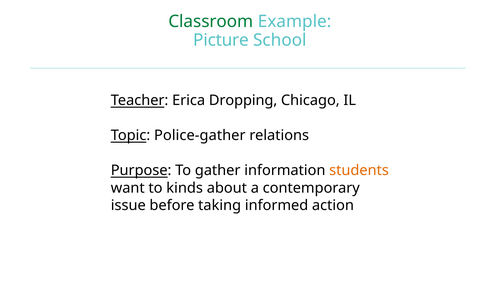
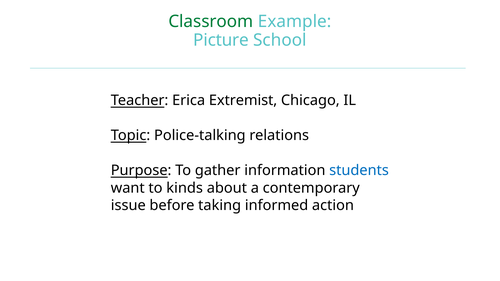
Dropping: Dropping -> Extremist (243, 101)
Police-gather: Police-gather -> Police-talking (200, 136)
students colour: orange -> blue (359, 171)
